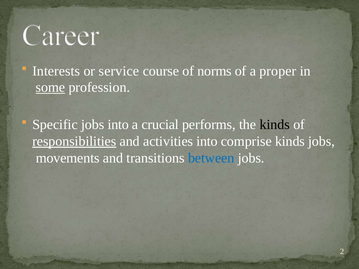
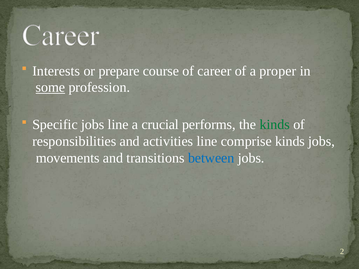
service: service -> prepare (119, 71)
norms: norms -> career (214, 71)
jobs into: into -> line (118, 125)
kinds colour: black -> green (275, 125)
responsibilities underline: present -> none (74, 141)
activities into: into -> line (207, 141)
